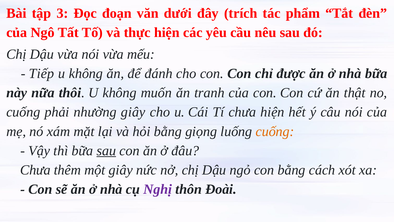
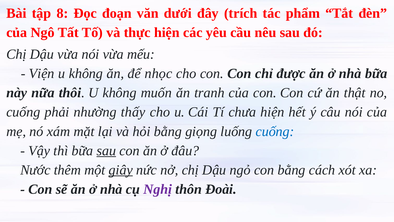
3: 3 -> 8 (62, 13)
Tiếp: Tiếp -> Viện (42, 73)
đánh: đánh -> nhọc (158, 73)
nhường giây: giây -> thấy (133, 112)
cuống colour: orange -> blue (275, 131)
Chưa: Chưa -> Nước (35, 170)
giây underline: none -> present (121, 170)
